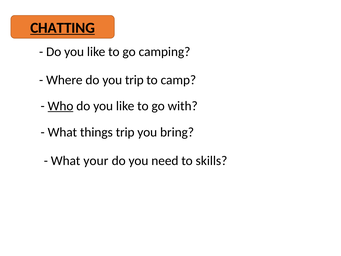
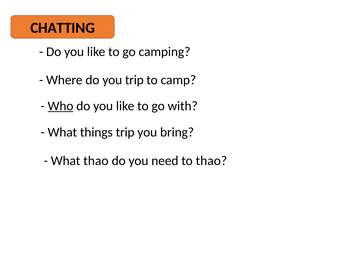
CHATTING underline: present -> none (63, 28)
What your: your -> thao (96, 161)
to skills: skills -> thao (211, 161)
